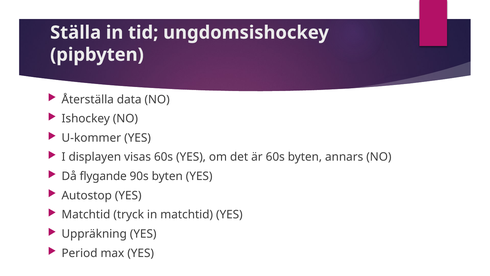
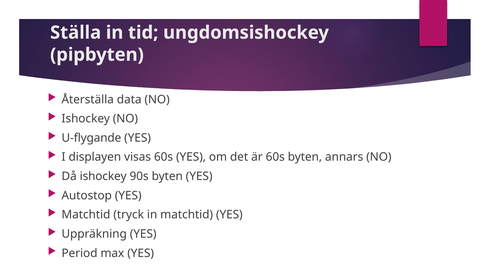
U-kommer: U-kommer -> U-flygande (91, 138)
Då flygande: flygande -> ishockey (103, 176)
